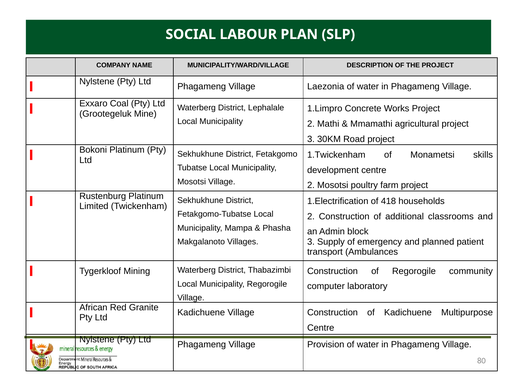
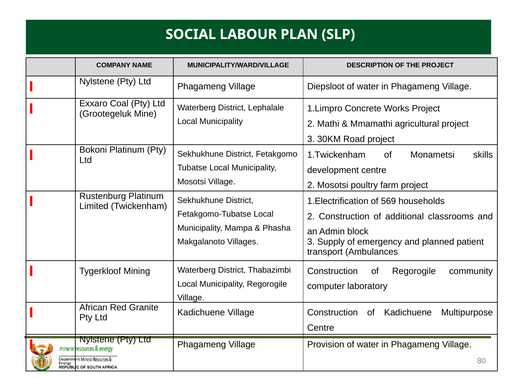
Laezonia: Laezonia -> Diepsloot (326, 86)
418: 418 -> 569 (388, 201)
